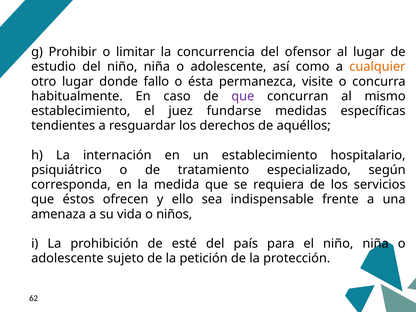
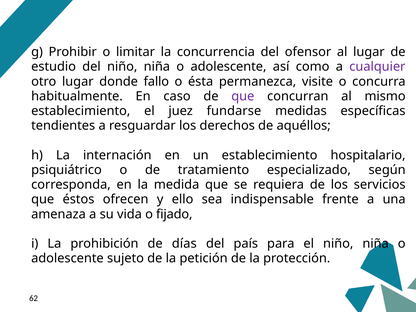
cualquier colour: orange -> purple (377, 67)
niños: niños -> fijado (174, 214)
esté: esté -> días (184, 244)
